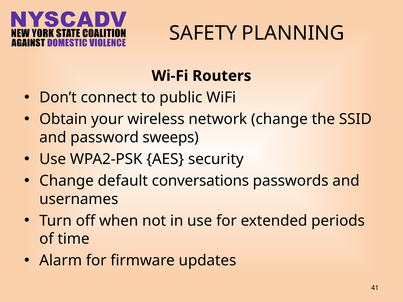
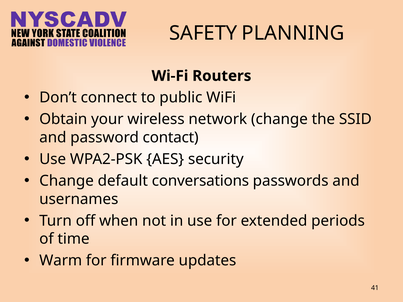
sweeps: sweeps -> contact (171, 138)
Alarm: Alarm -> Warm (61, 261)
